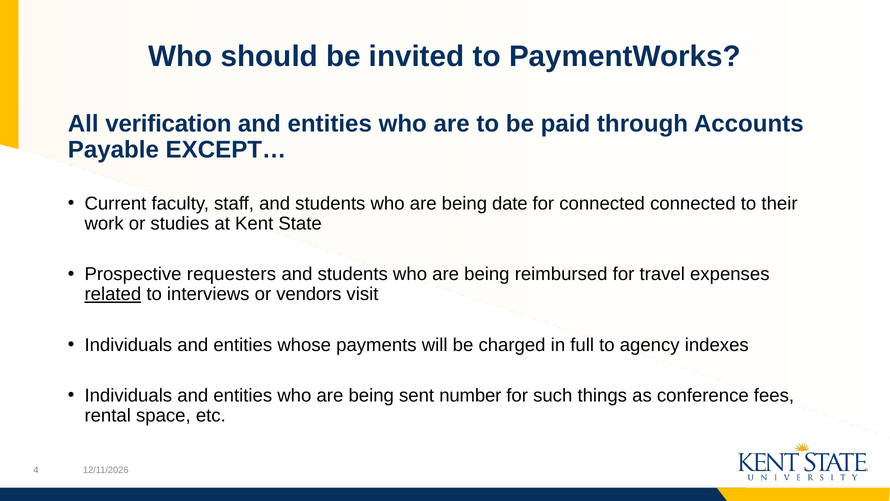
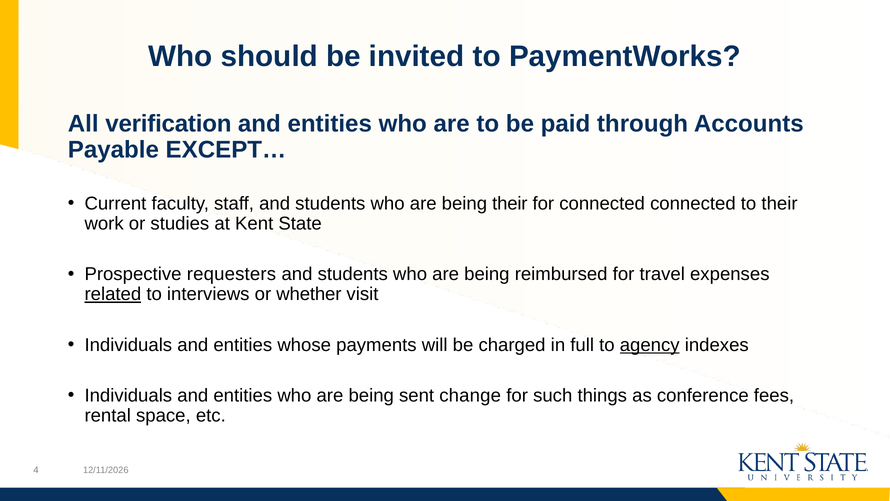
being date: date -> their (510, 203)
vendors: vendors -> whether (309, 294)
agency underline: none -> present (650, 345)
number: number -> change (470, 395)
